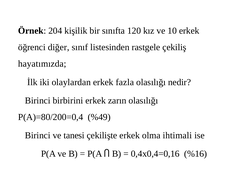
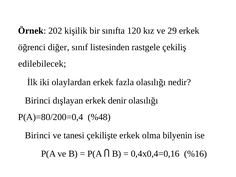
204: 204 -> 202 (55, 31)
10: 10 -> 29 (172, 31)
hayatımızda: hayatımızda -> edilebilecek (42, 64)
birbirini: birbirini -> dışlayan (68, 101)
zarın: zarın -> denir (117, 101)
%49: %49 -> %48 (99, 117)
ihtimali: ihtimali -> bilyenin (177, 135)
